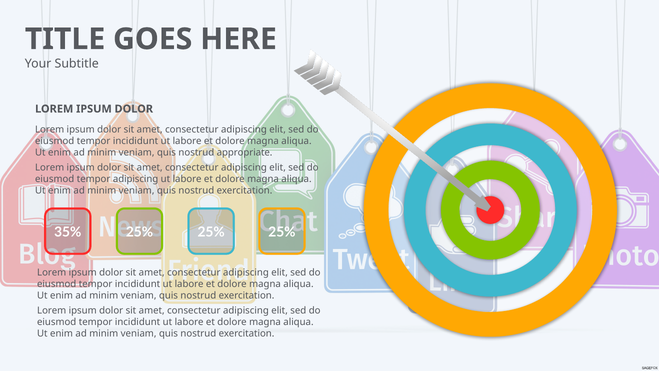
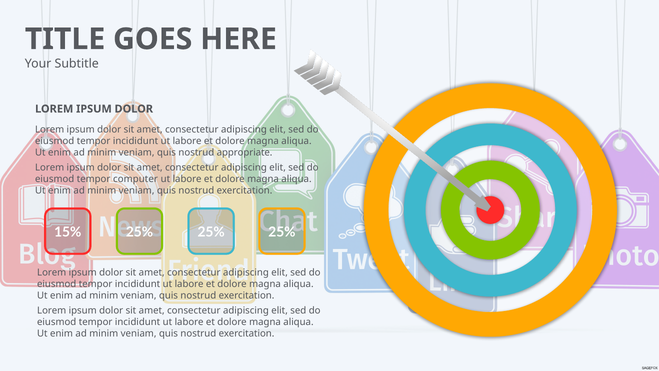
tempor adipiscing: adipiscing -> computer (136, 179)
35%: 35% -> 15% (68, 232)
